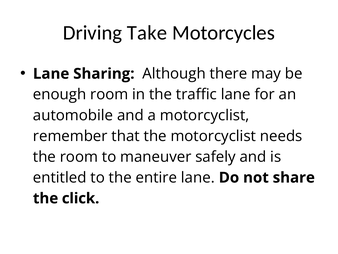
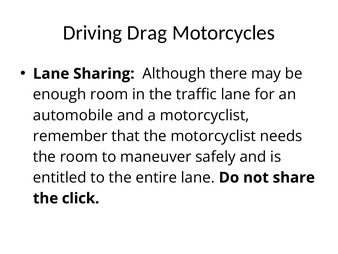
Take: Take -> Drag (147, 33)
